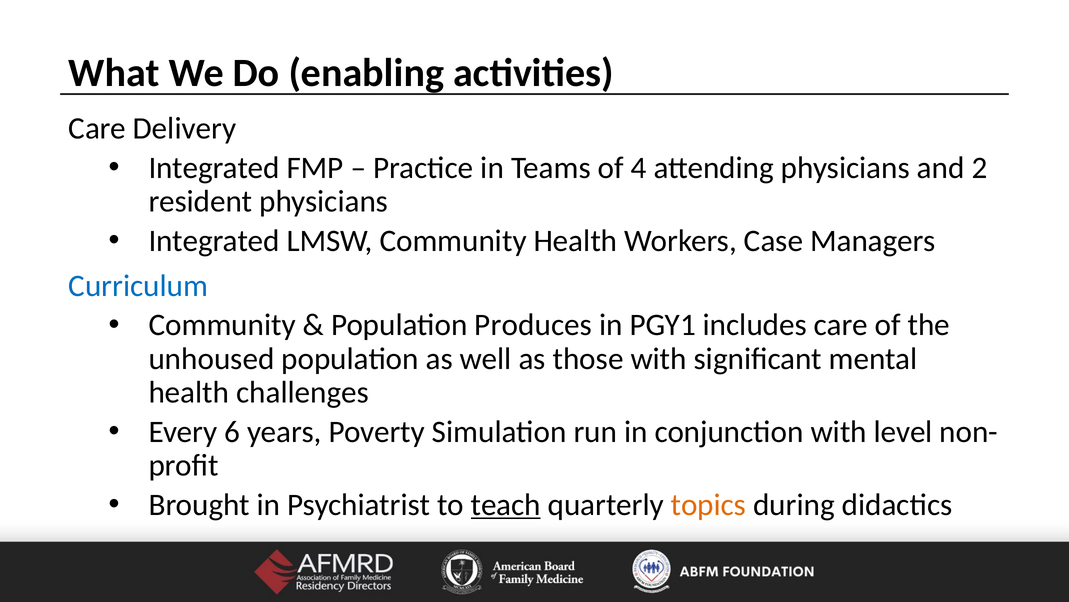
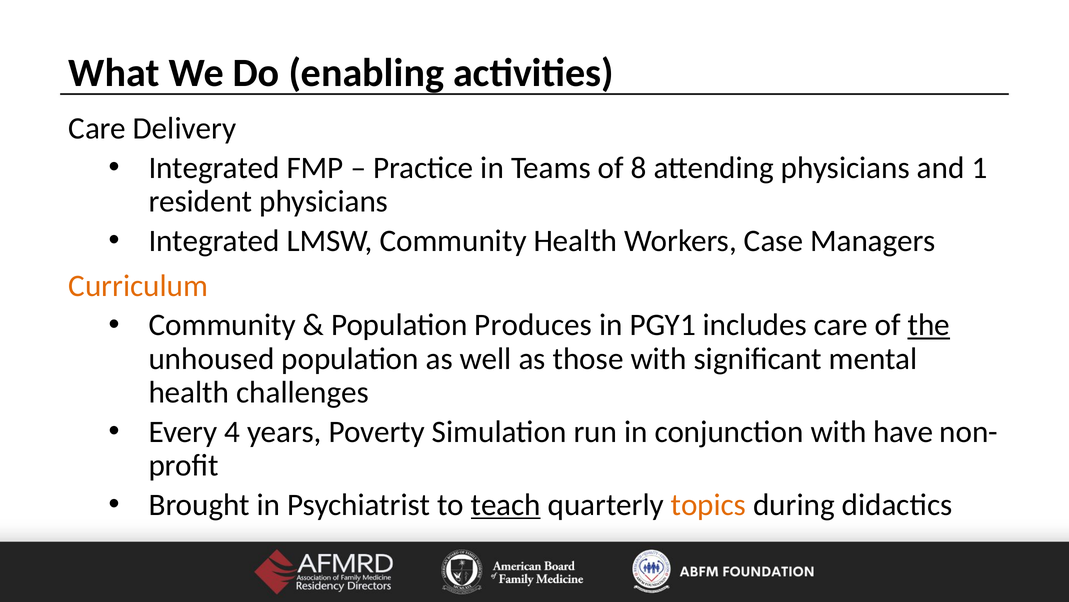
4: 4 -> 8 (639, 168)
2: 2 -> 1 (979, 168)
Curriculum colour: blue -> orange (138, 285)
the underline: none -> present (929, 325)
6: 6 -> 4 (232, 431)
level: level -> have (903, 431)
